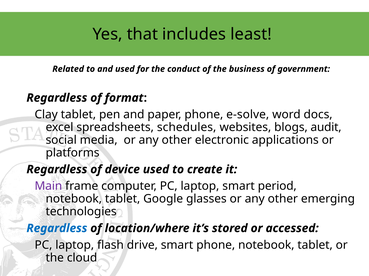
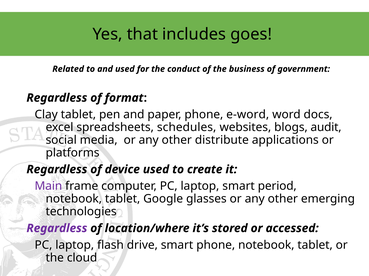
least: least -> goes (251, 34)
e-solve: e-solve -> e-word (248, 115)
electronic: electronic -> distribute (222, 140)
Regardless colour: blue -> purple (57, 229)
